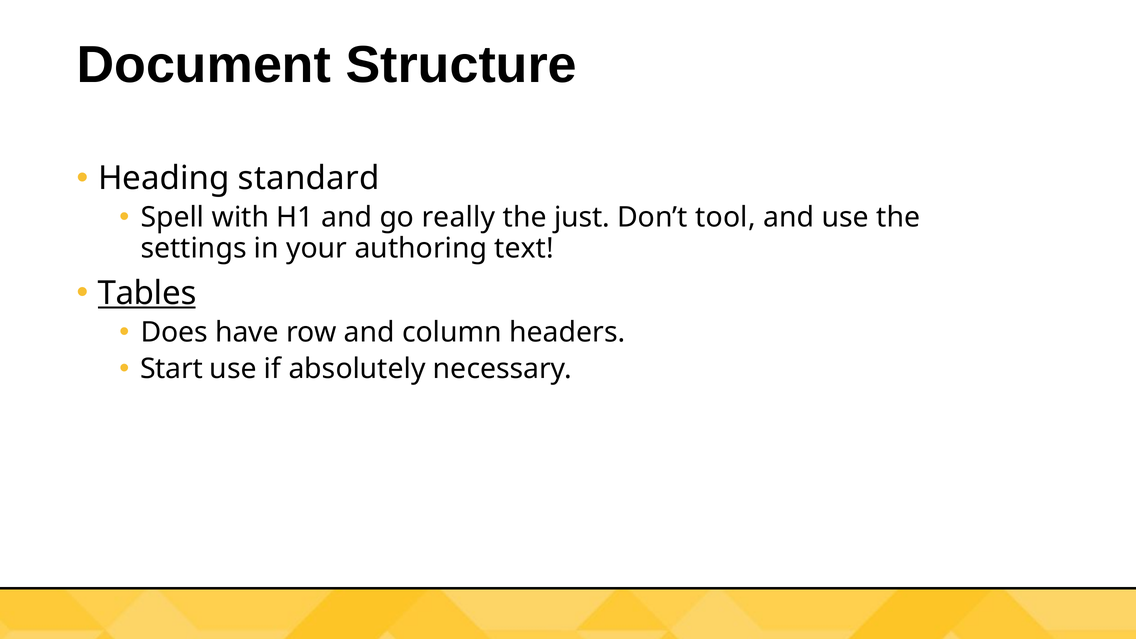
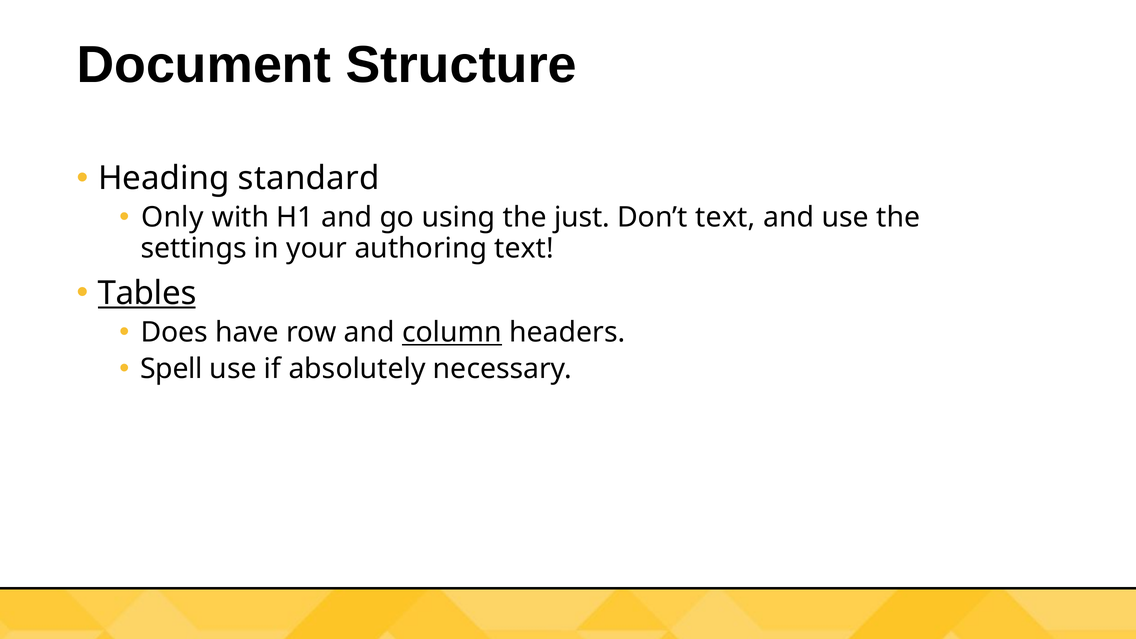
Spell: Spell -> Only (172, 218)
really: really -> using (458, 218)
Don’t tool: tool -> text (725, 218)
column underline: none -> present (452, 332)
Start: Start -> Spell (171, 369)
